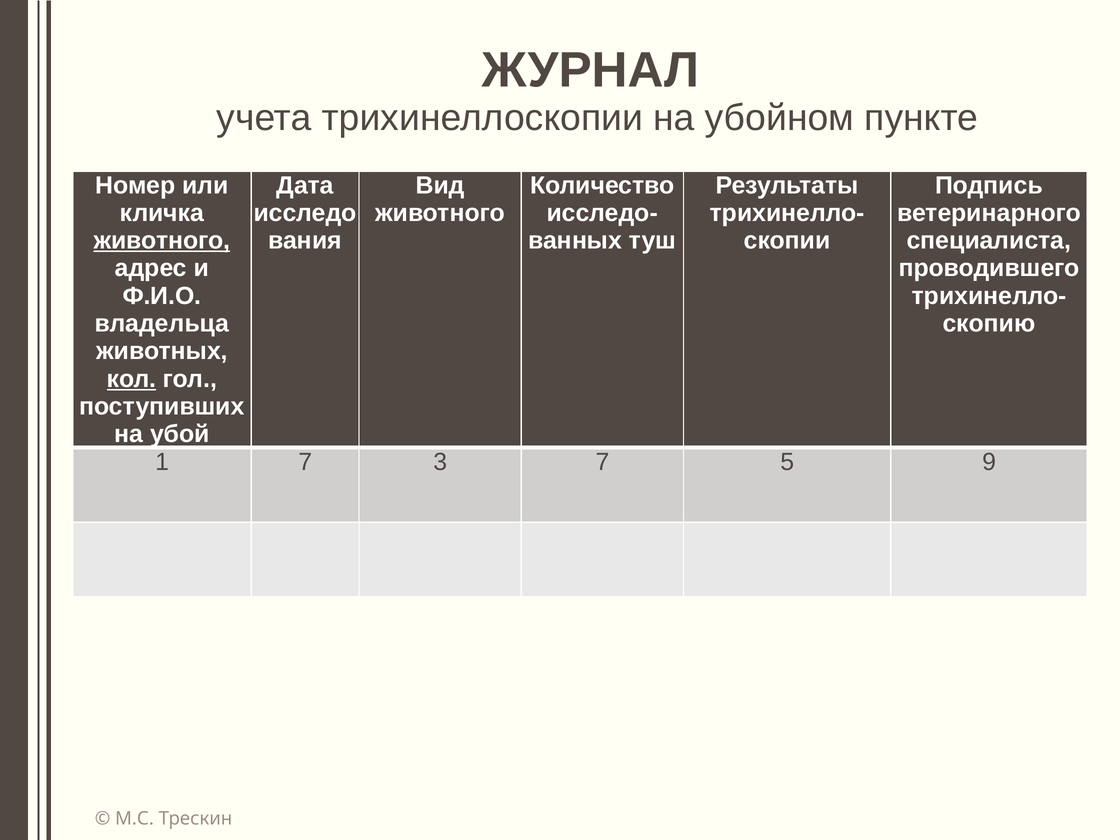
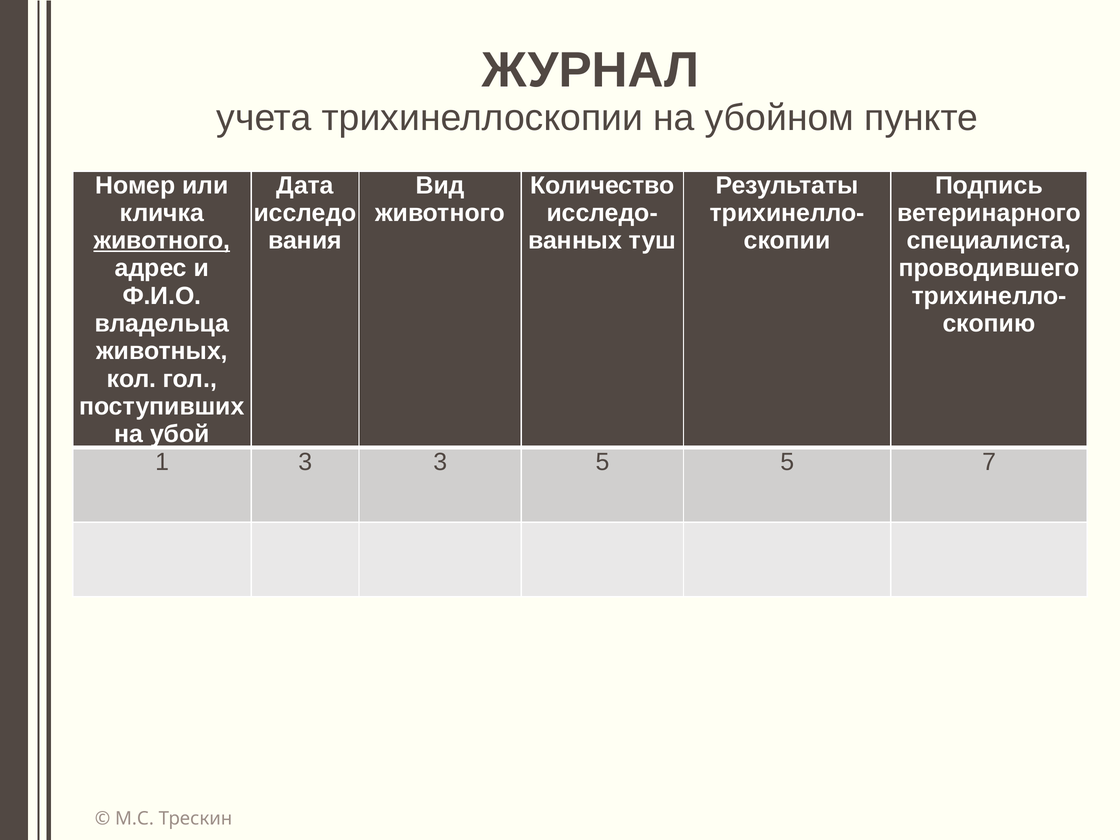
кол underline: present -> none (132, 379)
1 7: 7 -> 3 (305, 462)
3 7: 7 -> 5 (602, 462)
9: 9 -> 7 (989, 462)
